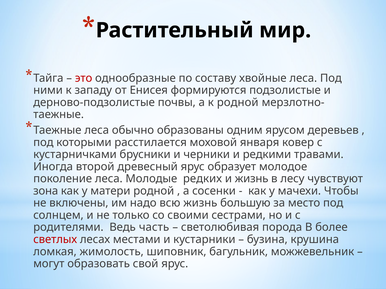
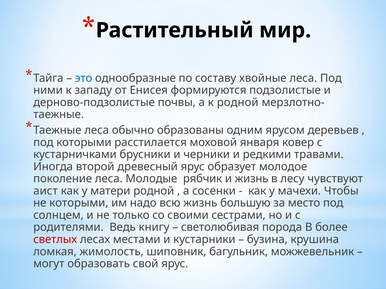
это colour: red -> blue (84, 78)
редких: редких -> рябчик (203, 179)
зона: зона -> аист (46, 191)
не включены: включены -> которыми (79, 203)
часть: часть -> книгу (154, 228)
